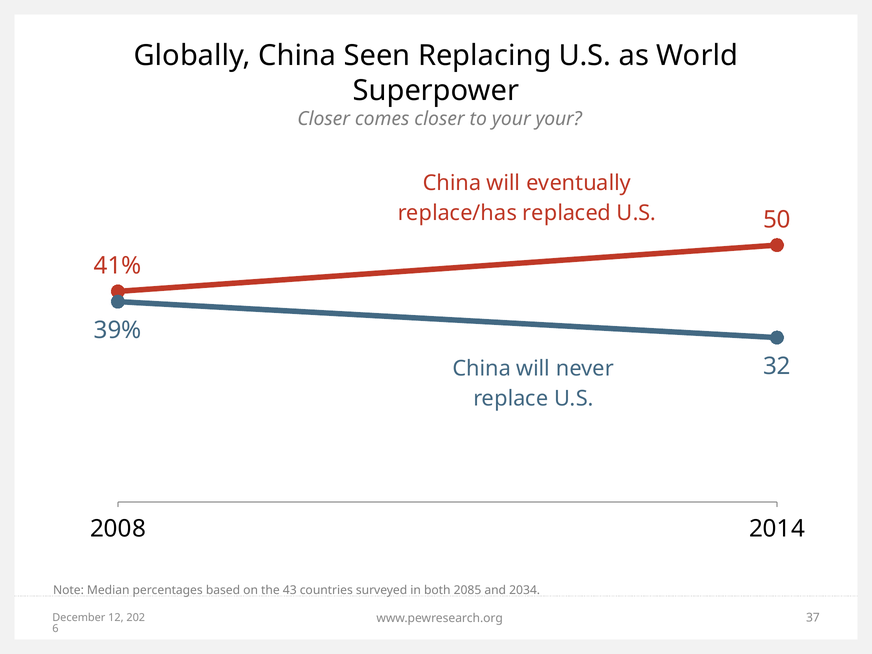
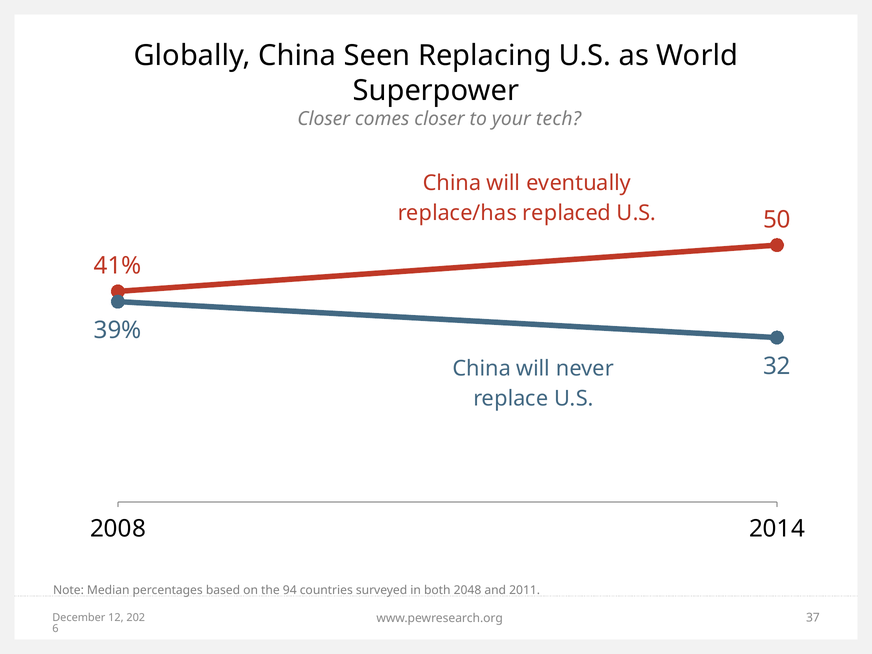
your your: your -> tech (559, 119)
43: 43 -> 94 (290, 590)
2085: 2085 -> 2048 (468, 590)
2034: 2034 -> 2011 (525, 590)
